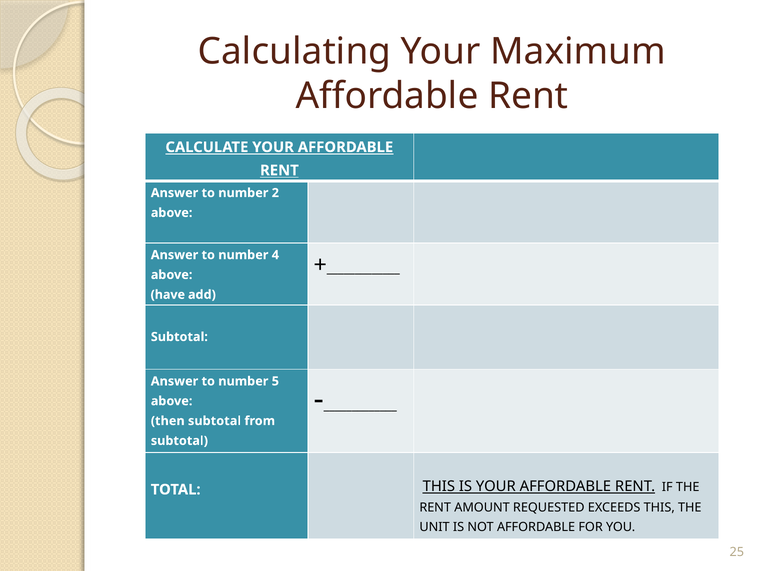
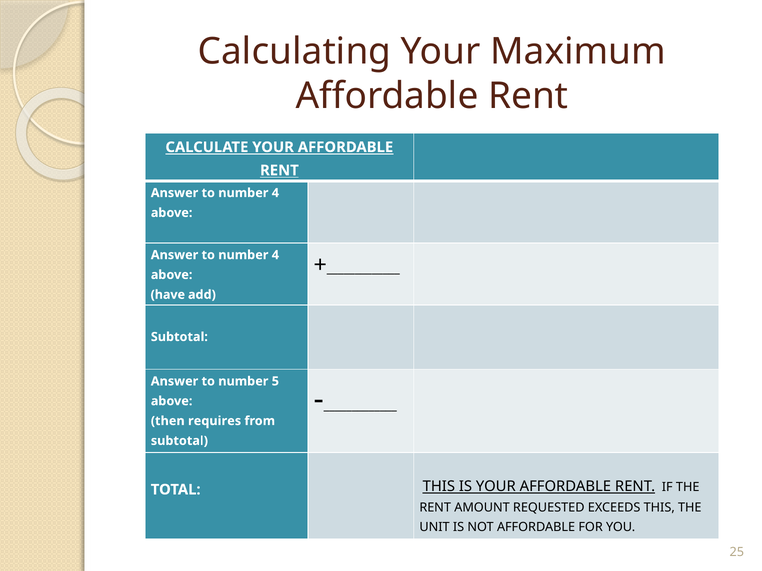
2: 2 -> 4 (275, 193)
then subtotal: subtotal -> requires (215, 421)
